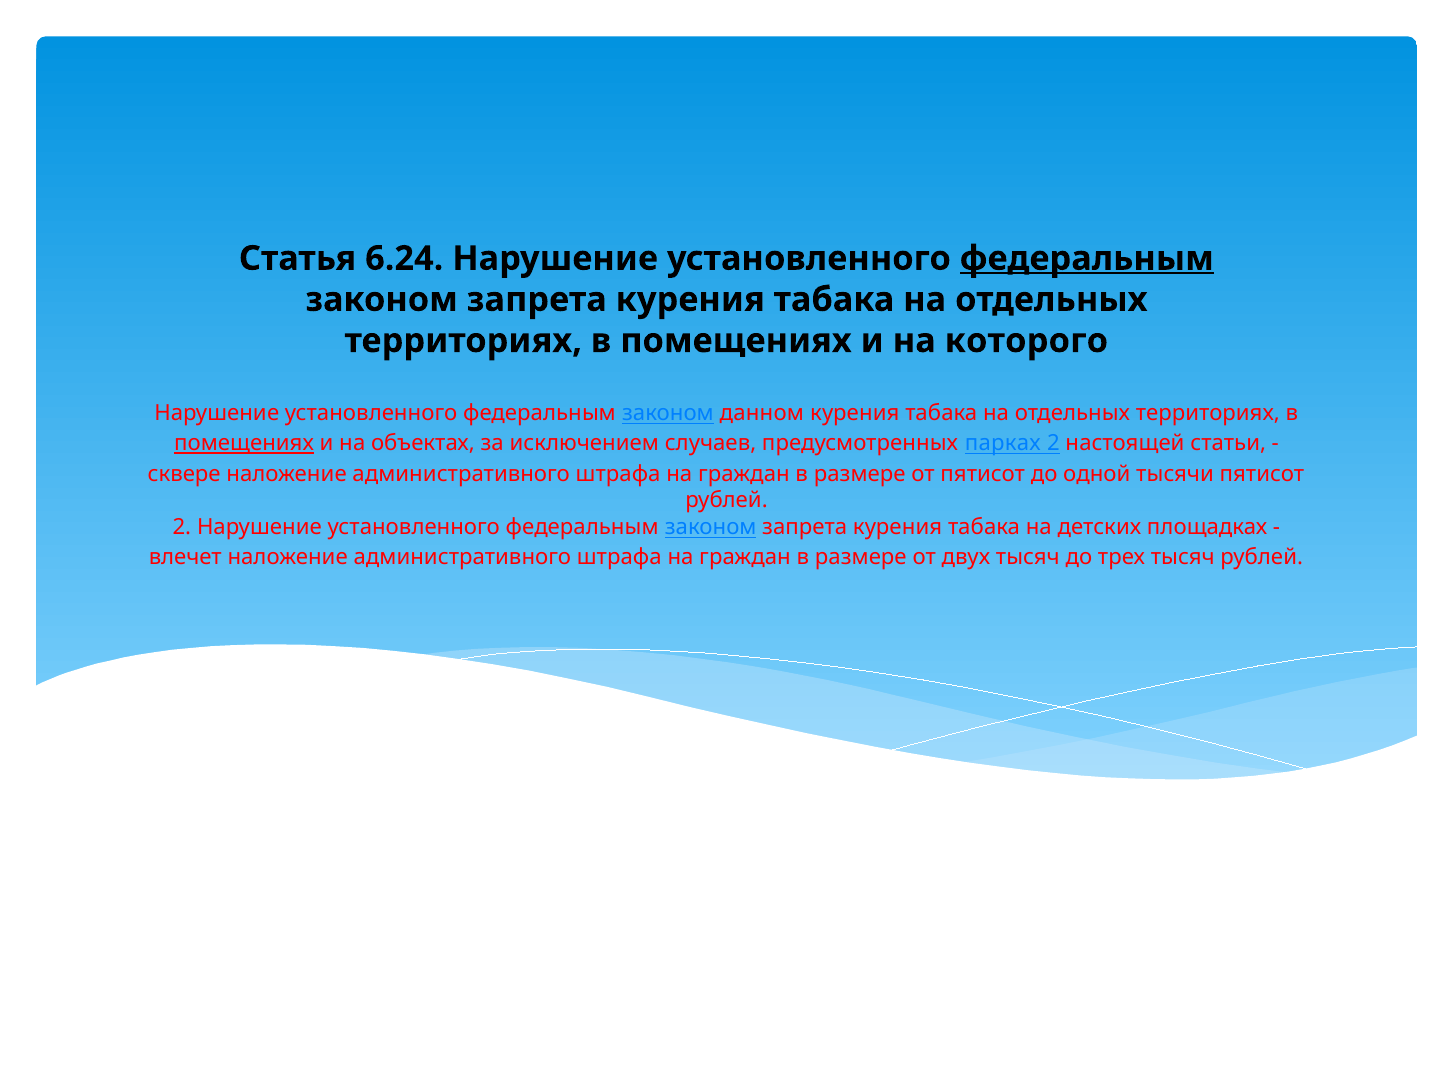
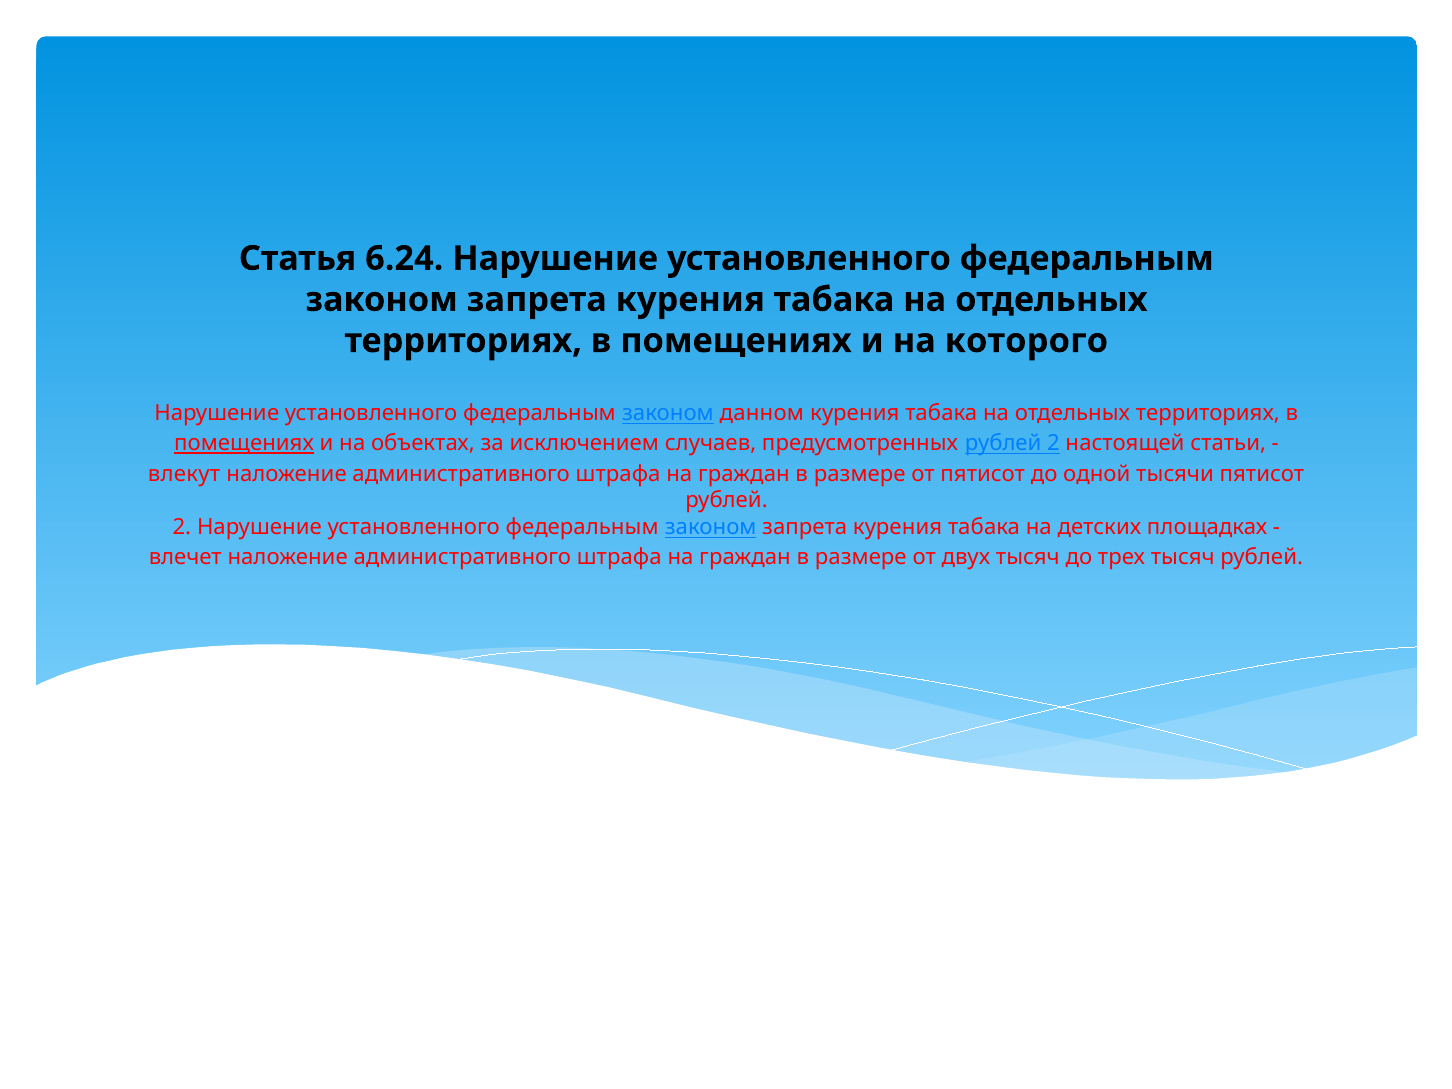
федеральным underline: present -> none (1087, 258)
предусмотренных парках: парках -> рублей (1003, 444)
сквере: сквере -> влекут (184, 474)
